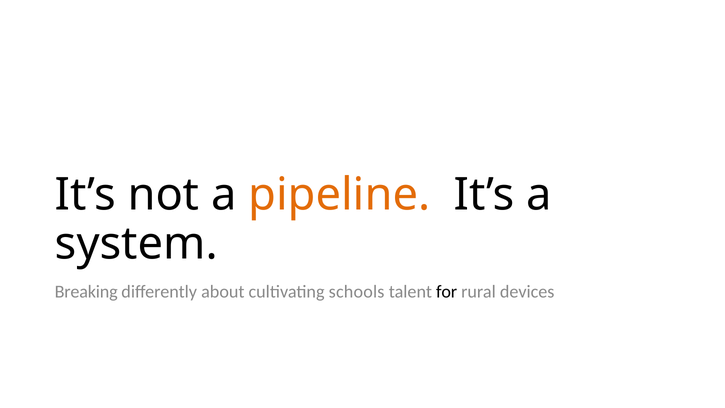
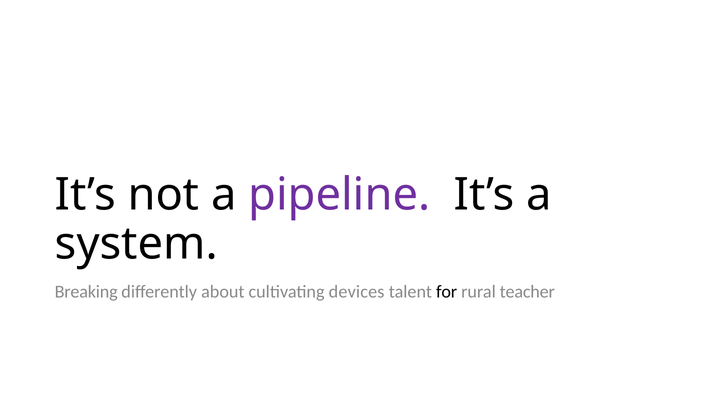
pipeline colour: orange -> purple (339, 195)
schools: schools -> devices (357, 292)
devices: devices -> teacher (527, 292)
